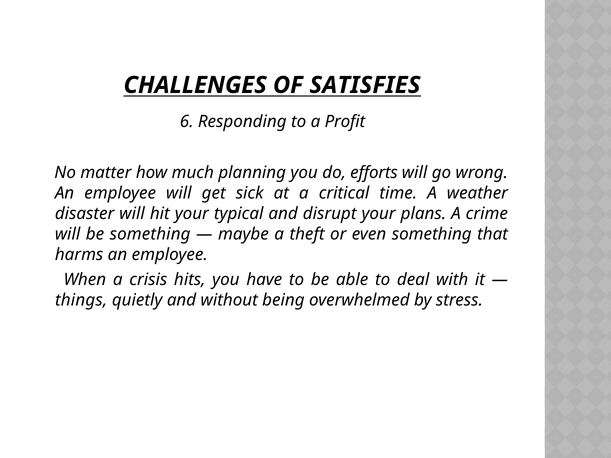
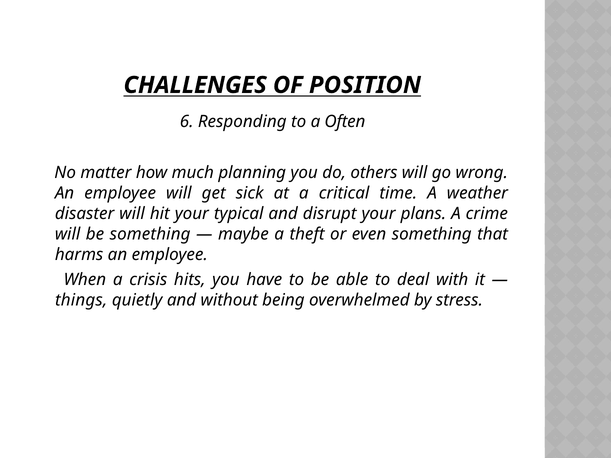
SATISFIES: SATISFIES -> POSITION (365, 85)
Profit: Profit -> Often (345, 122)
efforts: efforts -> others (374, 173)
